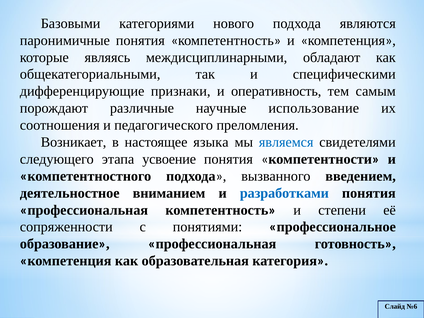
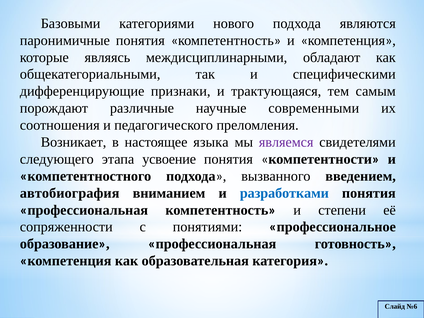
оперативность: оперативность -> трактующаяся (276, 91)
использование: использование -> современными (314, 108)
являемся colour: blue -> purple (286, 142)
деятельностное: деятельностное -> автобиография (70, 193)
